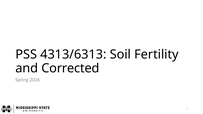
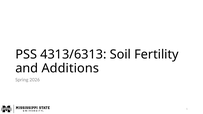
Corrected: Corrected -> Additions (70, 68)
